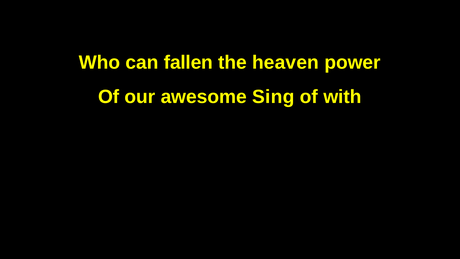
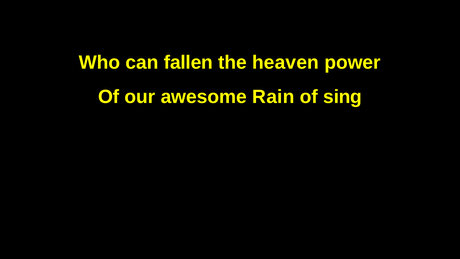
Sing: Sing -> Rain (273, 97)
with: with -> sing (343, 97)
